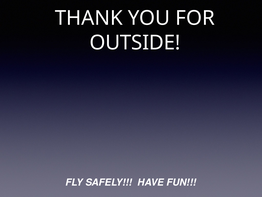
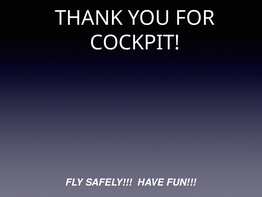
OUTSIDE: OUTSIDE -> COCKPIT (135, 43)
